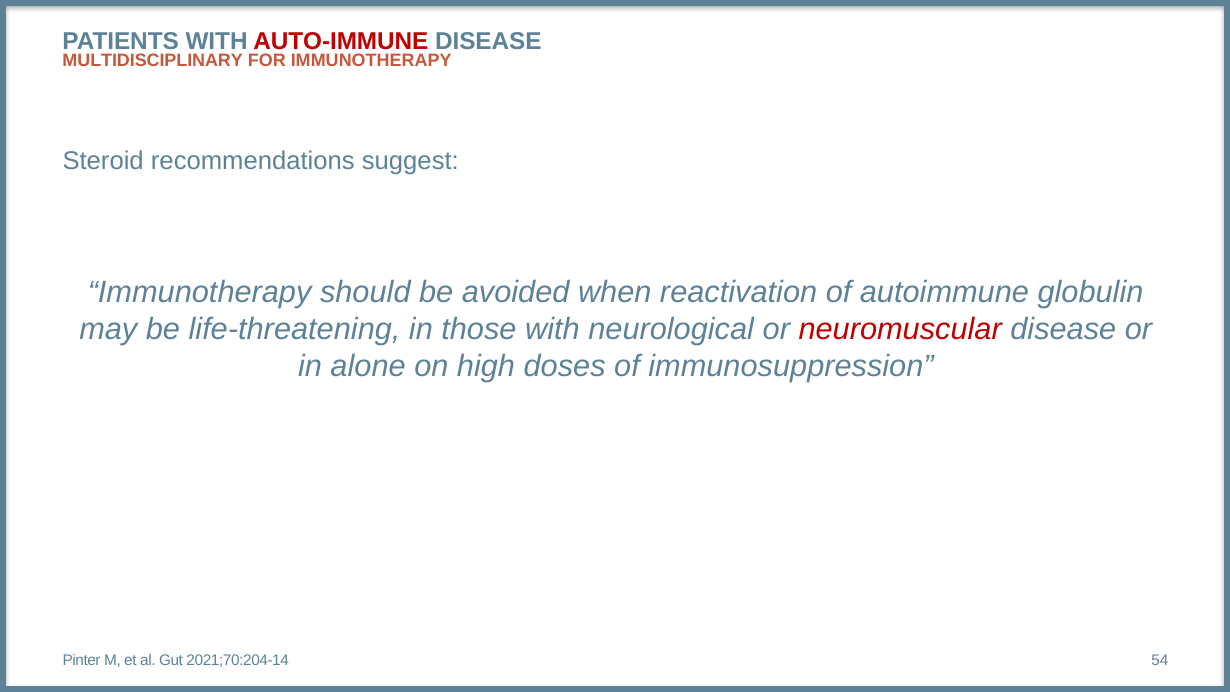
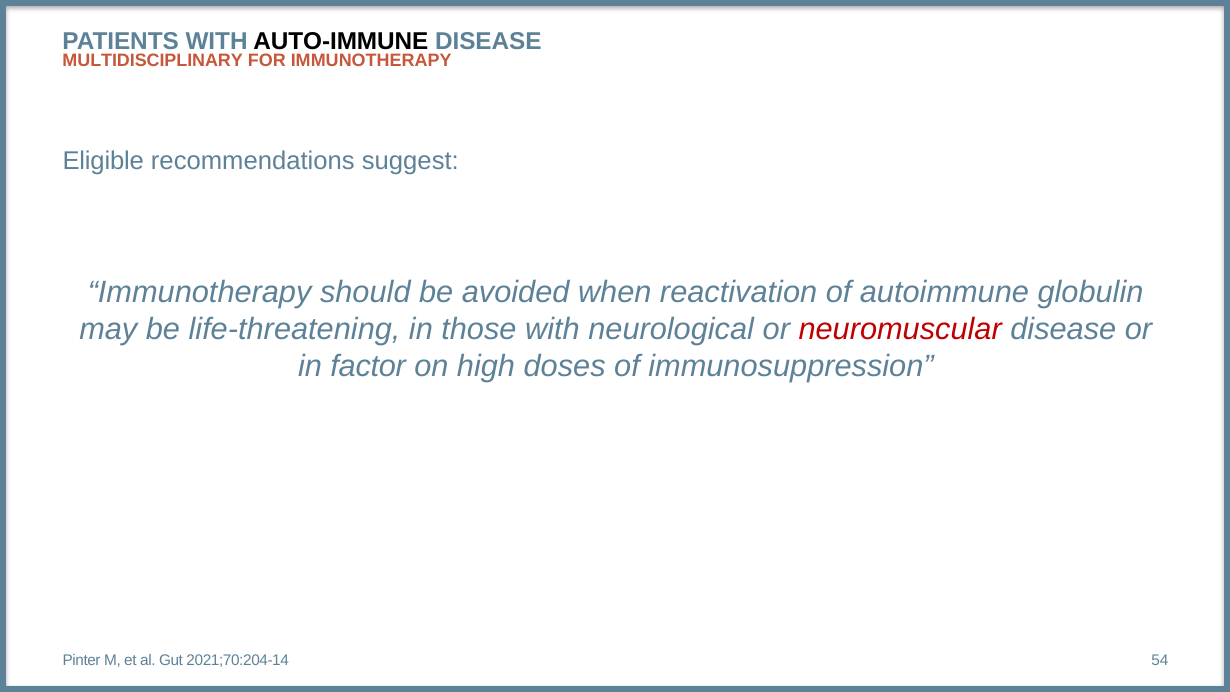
AUTO-IMMUNE colour: red -> black (341, 41)
Steroid: Steroid -> Eligible (103, 161)
alone: alone -> factor (368, 366)
